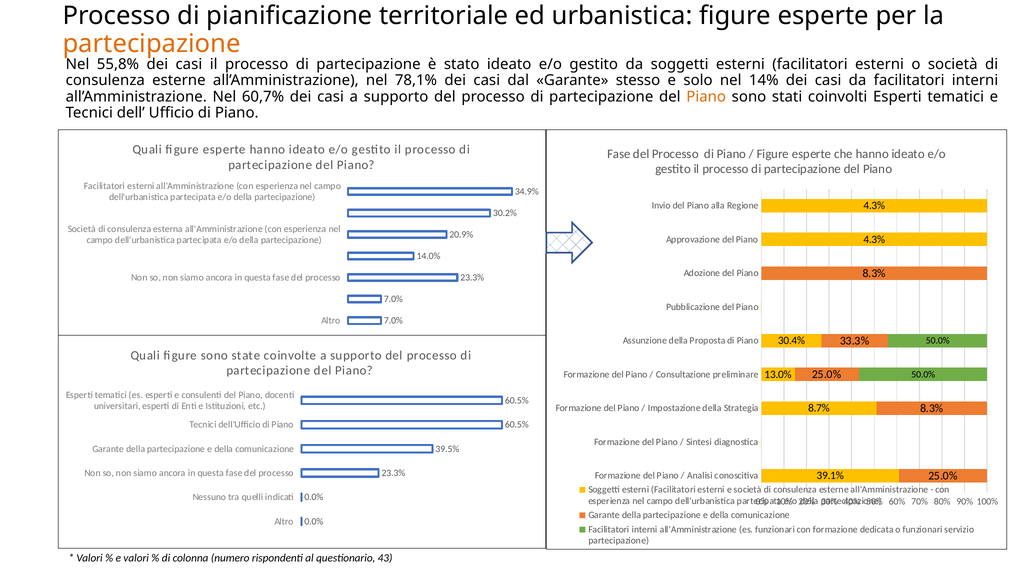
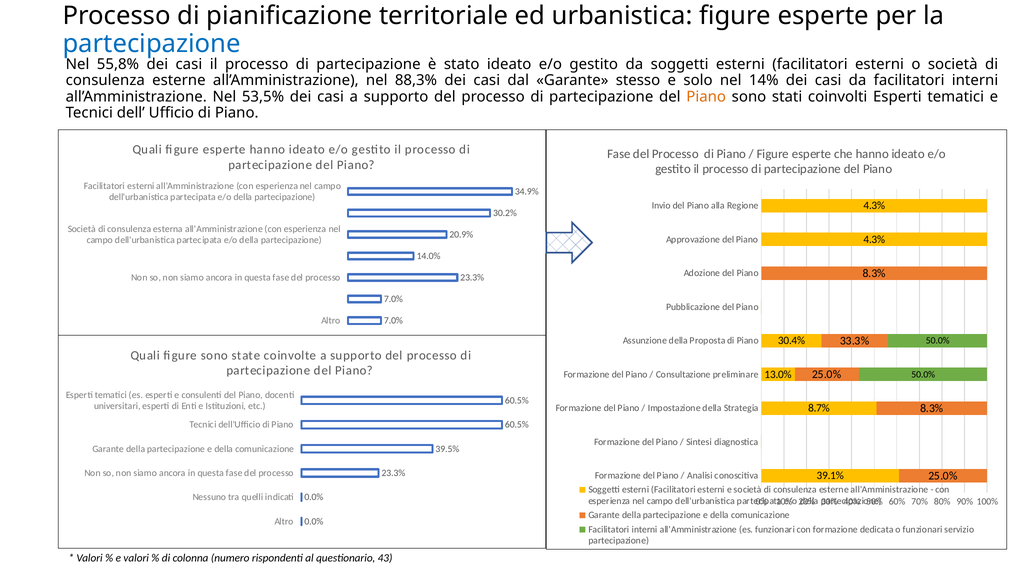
partecipazione colour: orange -> blue (152, 44)
78,1%: 78,1% -> 88,3% (416, 80)
60,7%: 60,7% -> 53,5% (263, 97)
